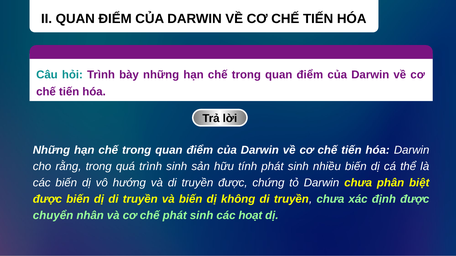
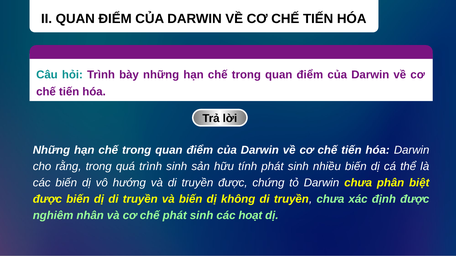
chuyển: chuyển -> nghiêm (53, 216)
